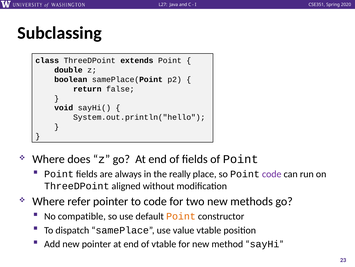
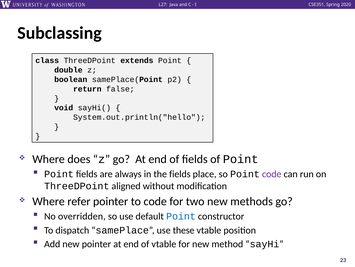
the really: really -> fields (180, 174)
compatible: compatible -> overridden (82, 216)
Point colour: orange -> blue (181, 216)
value: value -> these (184, 230)
